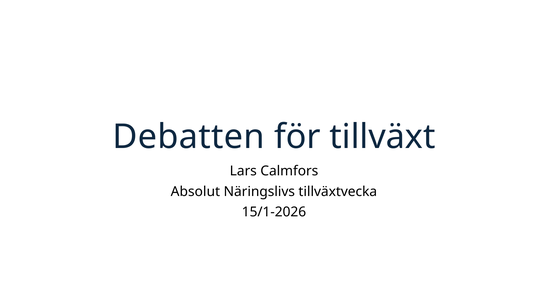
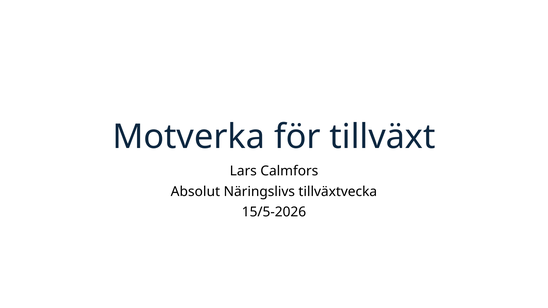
Debatten: Debatten -> Motverka (189, 137)
15/1-2026: 15/1-2026 -> 15/5-2026 (274, 212)
